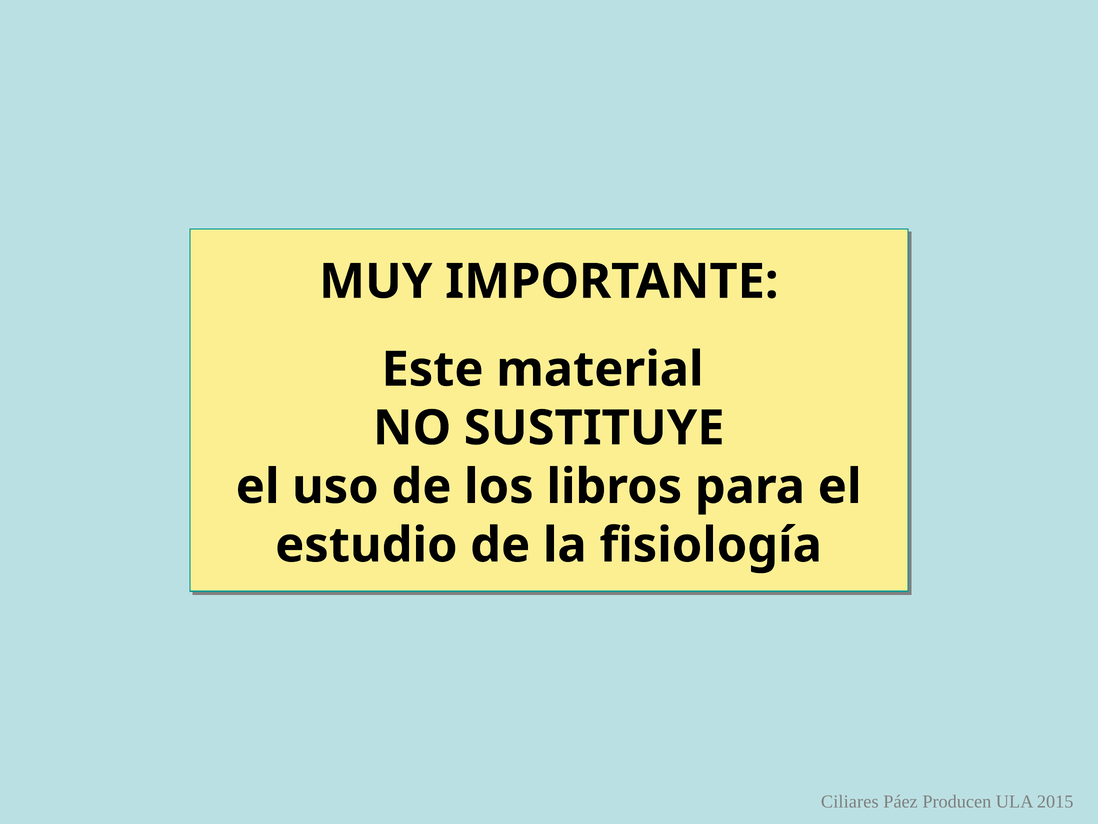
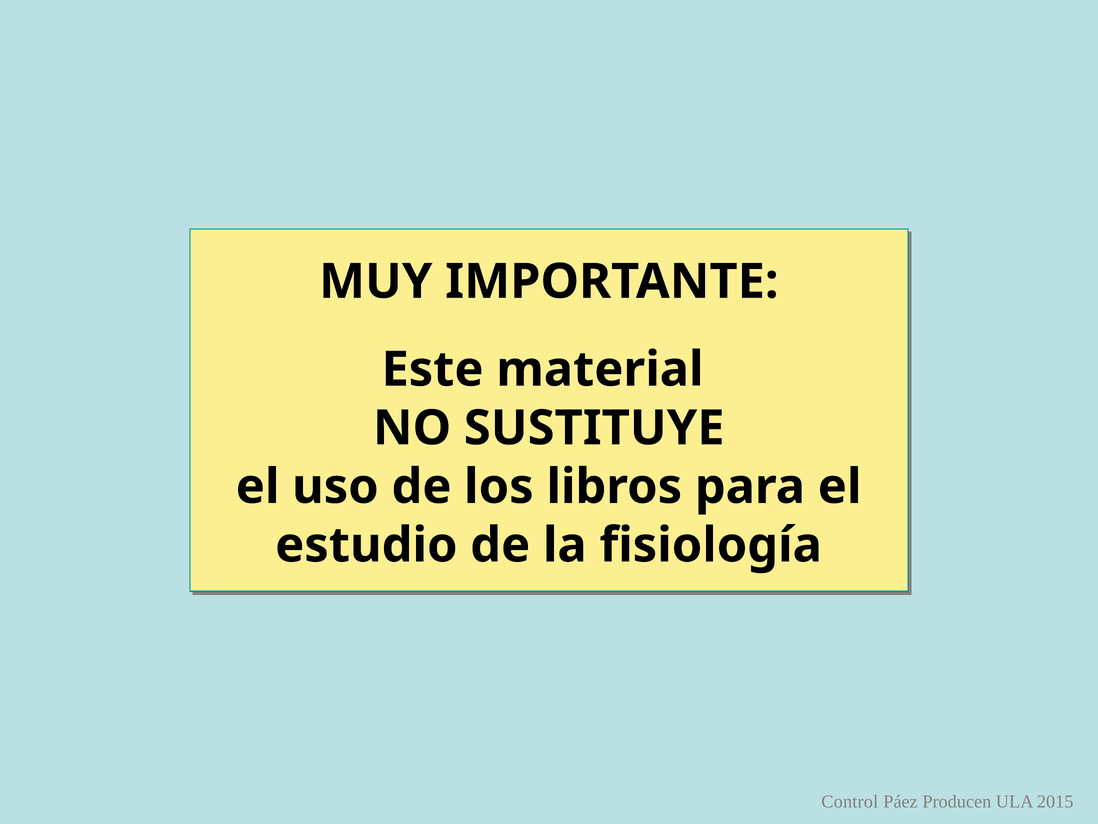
Ciliares: Ciliares -> Control (850, 801)
